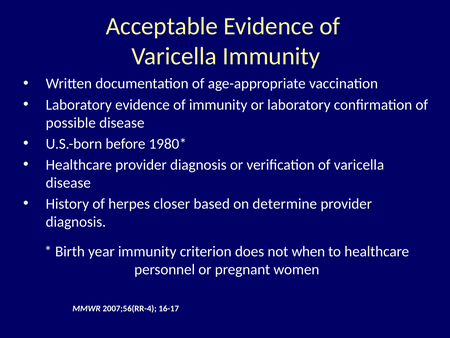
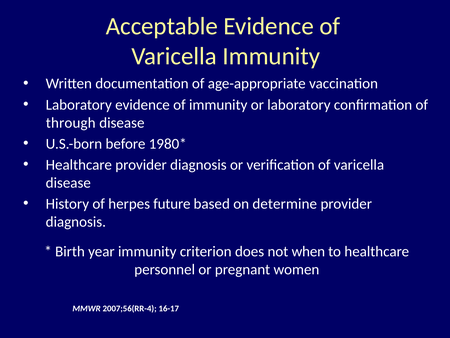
possible: possible -> through (71, 123)
closer: closer -> future (172, 204)
